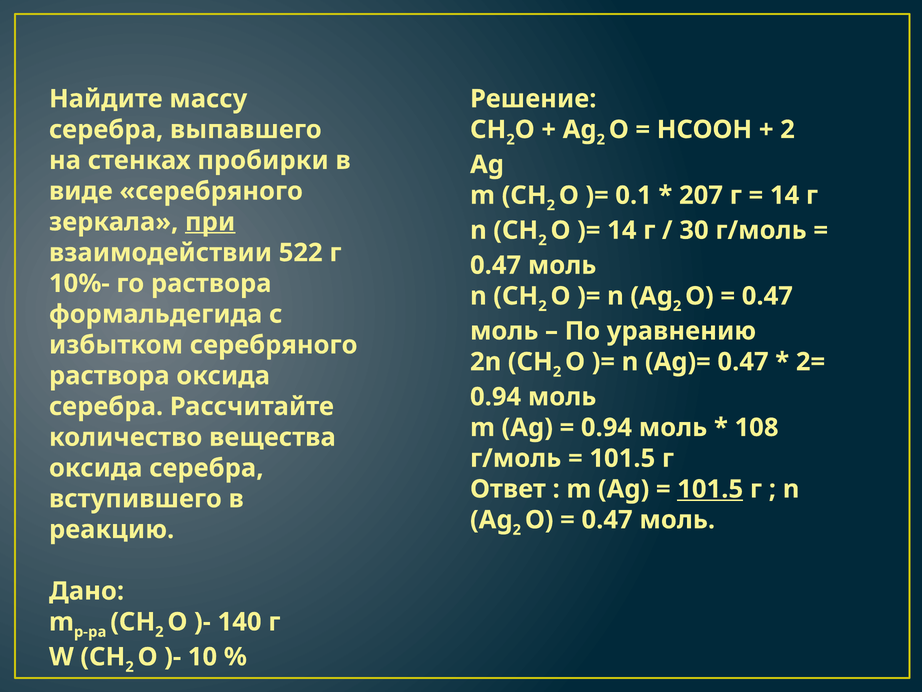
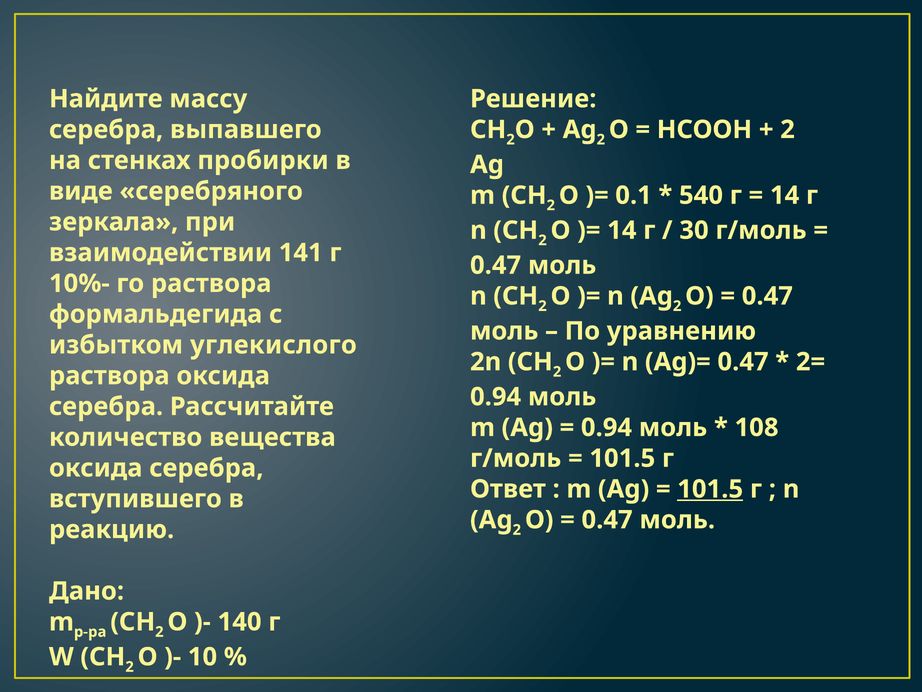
207: 207 -> 540 (701, 195)
при underline: present -> none (210, 222)
522: 522 -> 141 (301, 253)
избытком серебряного: серебряного -> углекислого (273, 345)
